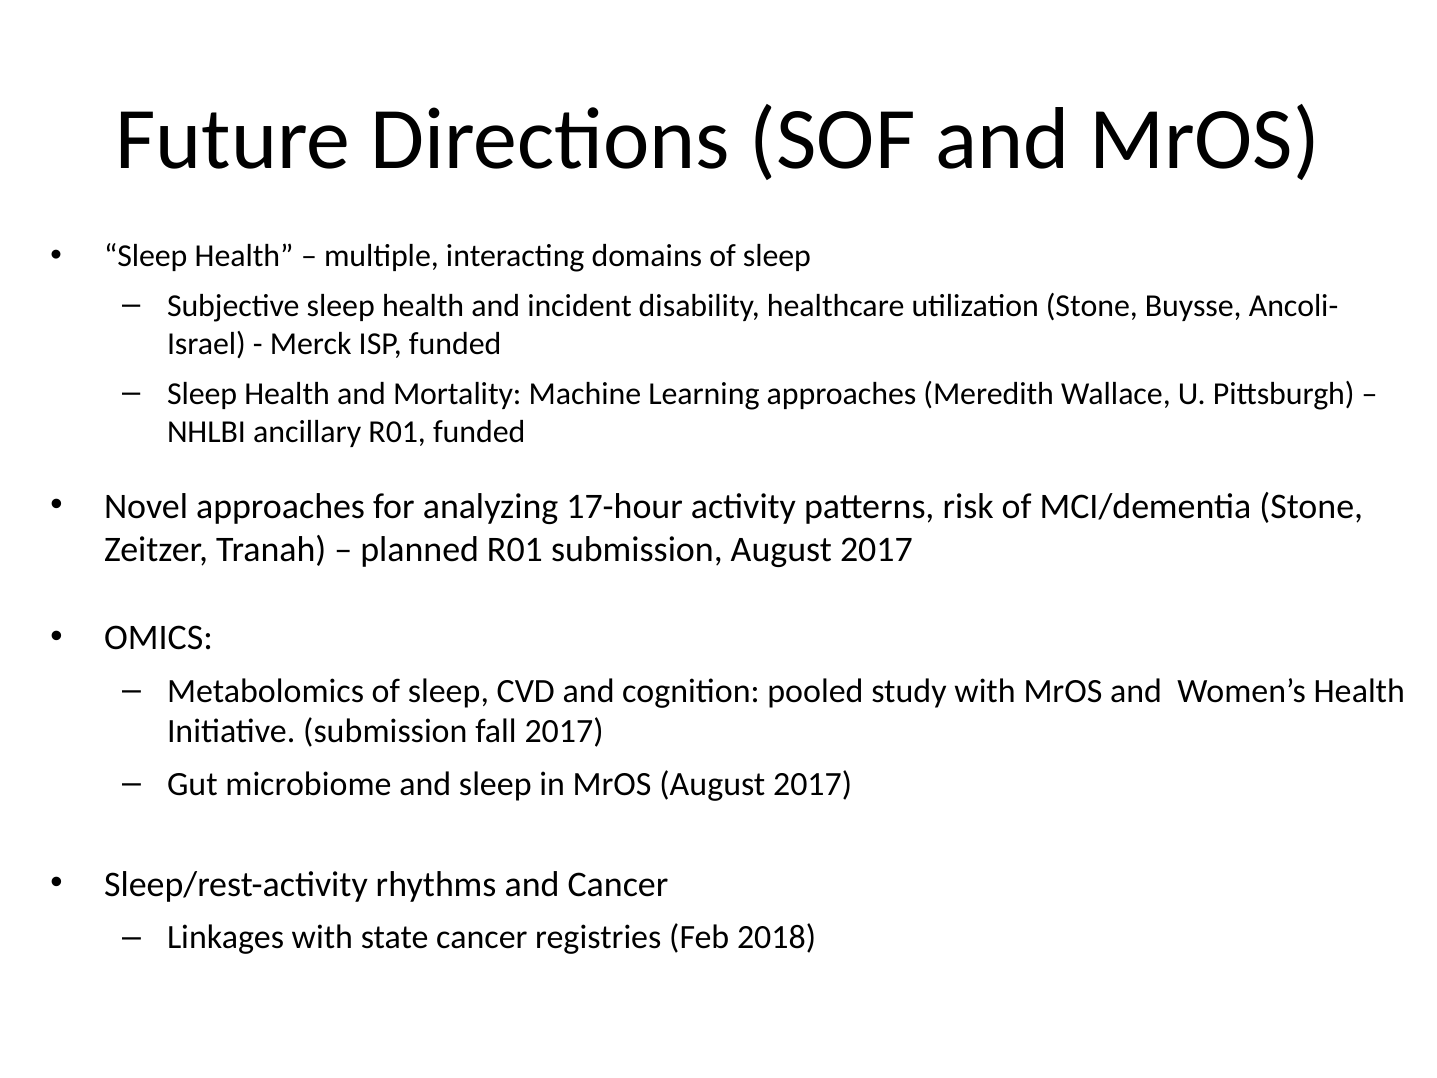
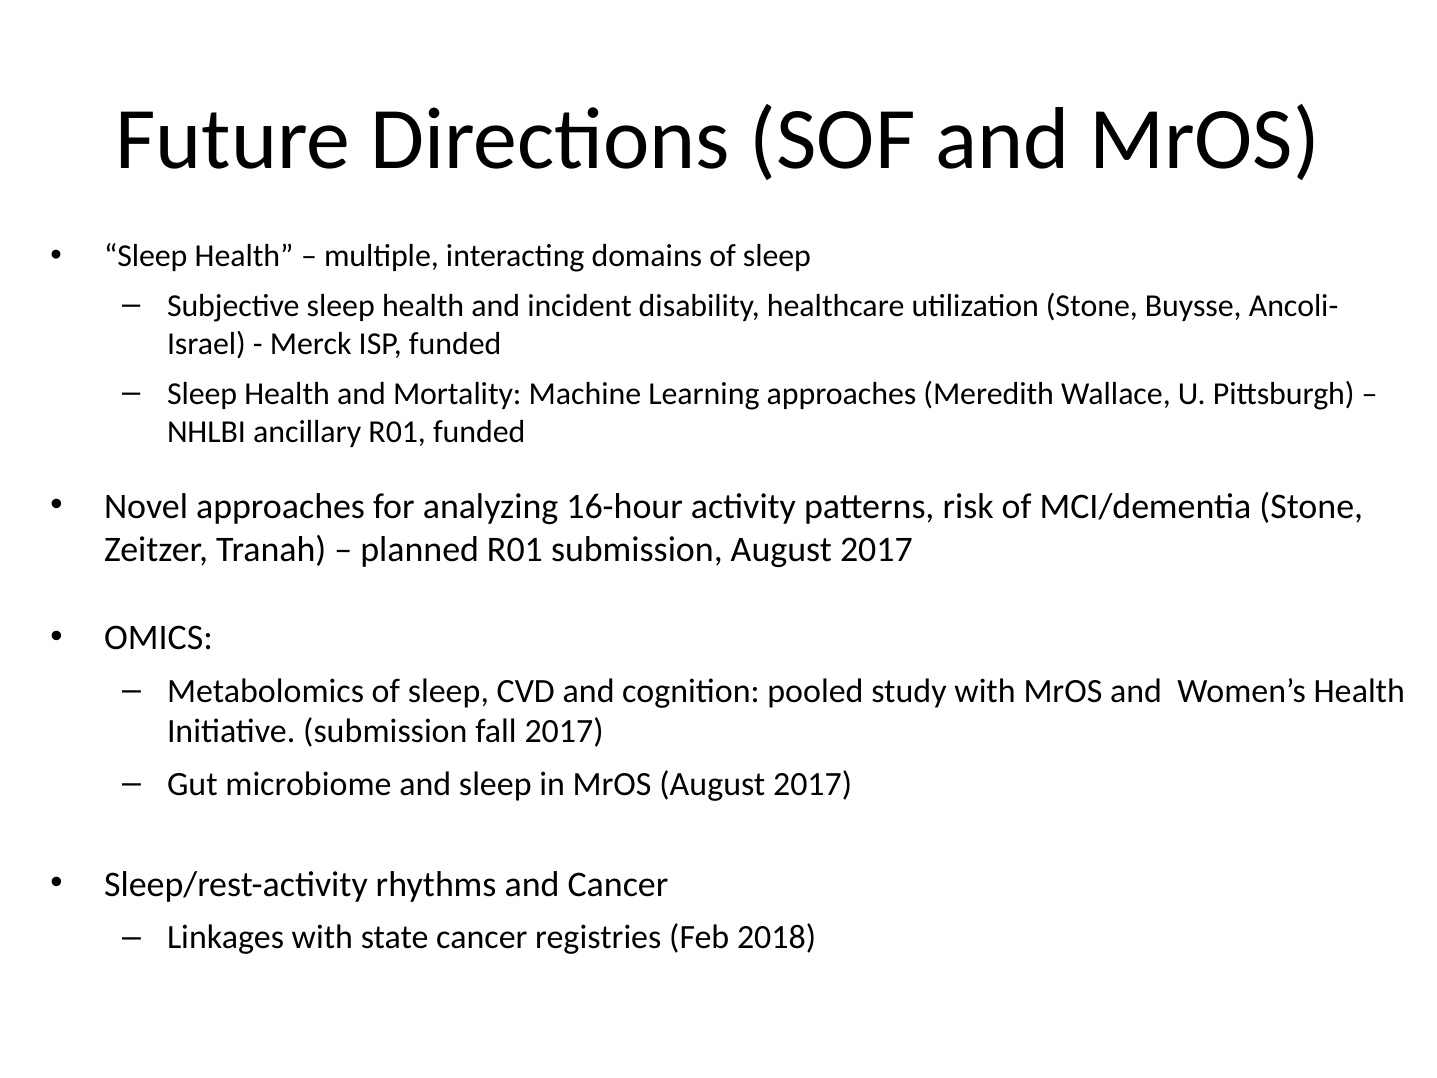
17-hour: 17-hour -> 16-hour (625, 506)
